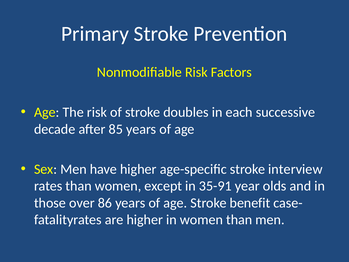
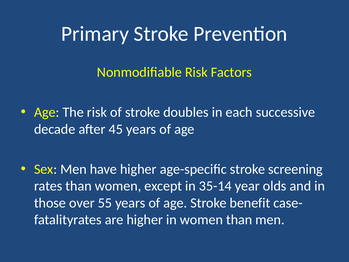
85: 85 -> 45 (116, 129)
interview: interview -> screening (295, 169)
35-91: 35-91 -> 35-14 (215, 186)
86: 86 -> 55 (105, 203)
